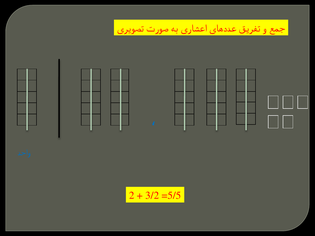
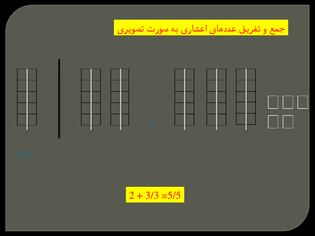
3/2: 3/2 -> 3/3 (152, 196)
